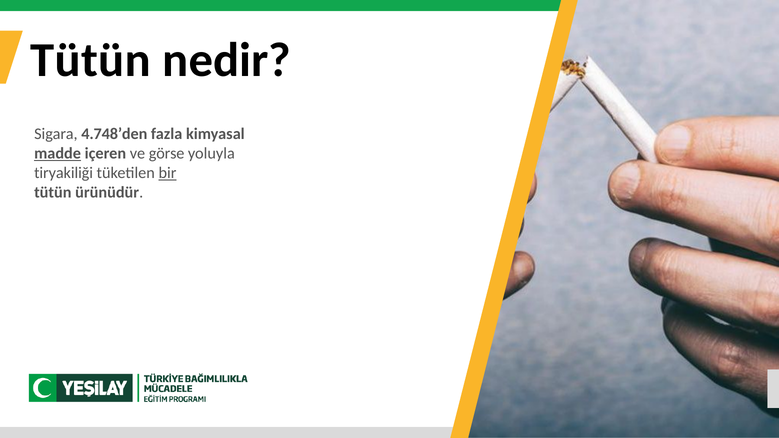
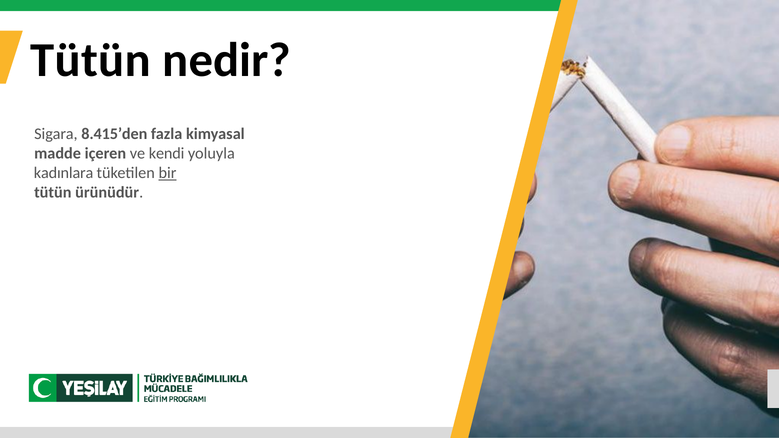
4.748’den: 4.748’den -> 8.415’den (114, 134)
madde underline: present -> none (58, 153)
görse: görse -> kendi (167, 153)
tiryakiliği: tiryakiliği -> kadınlara (64, 173)
